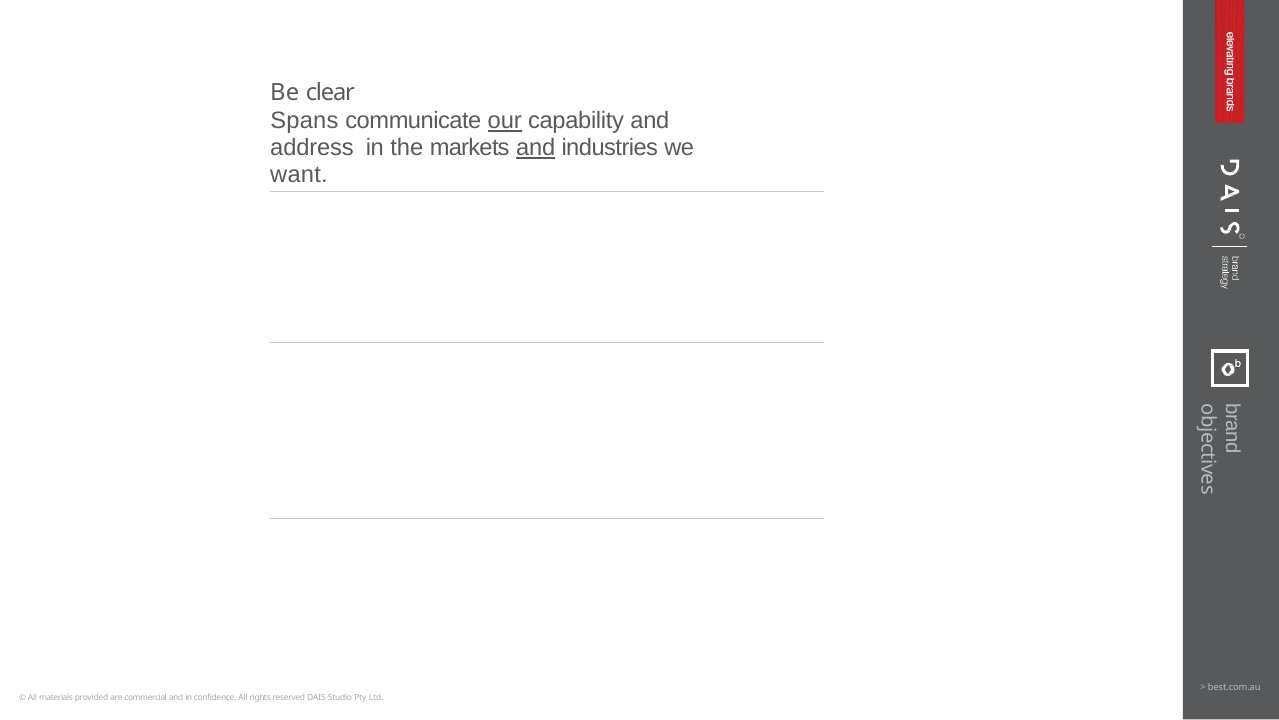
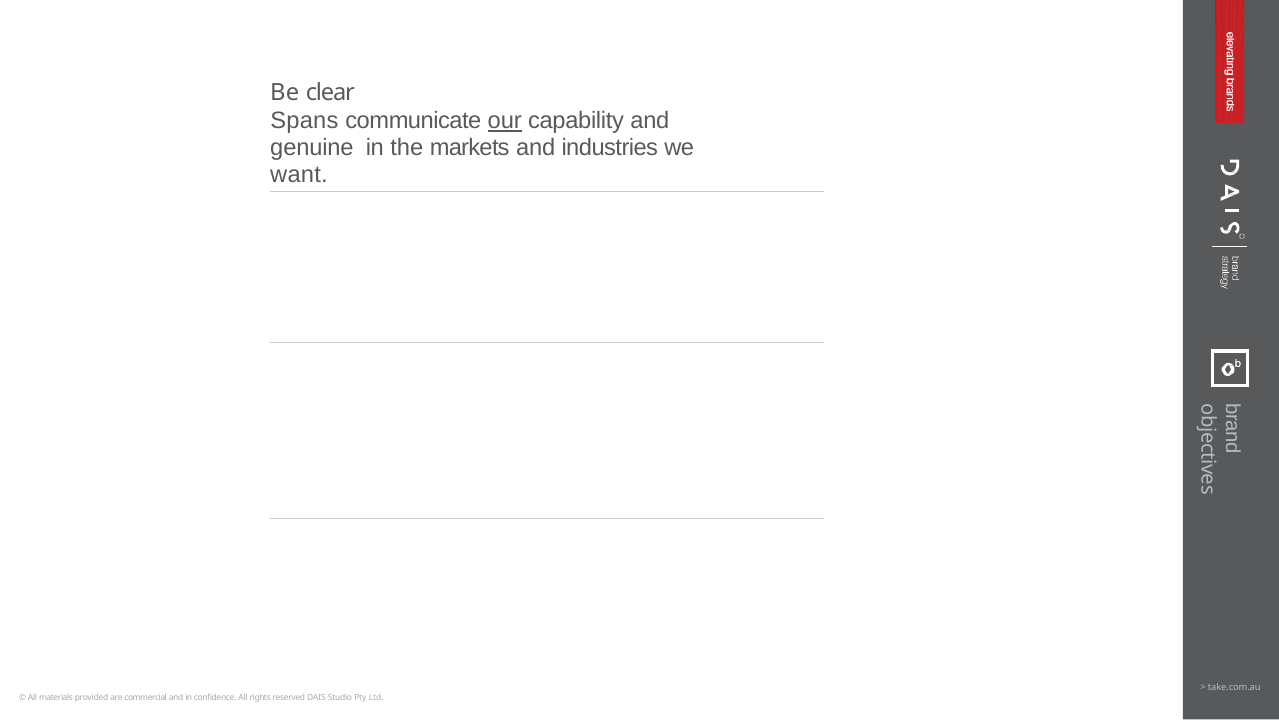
address: address -> genuine (312, 148)
and underline: present -> none (536, 148)
best.com.au: best.com.au -> take.com.au (1234, 688)
